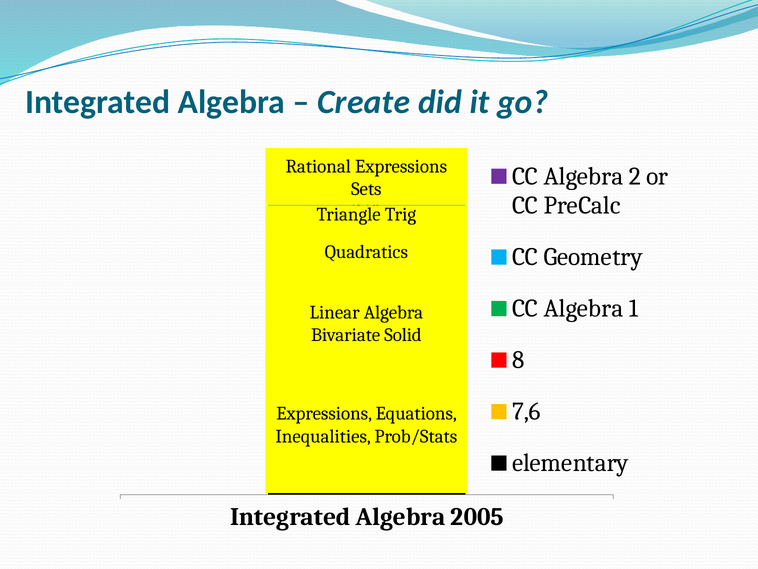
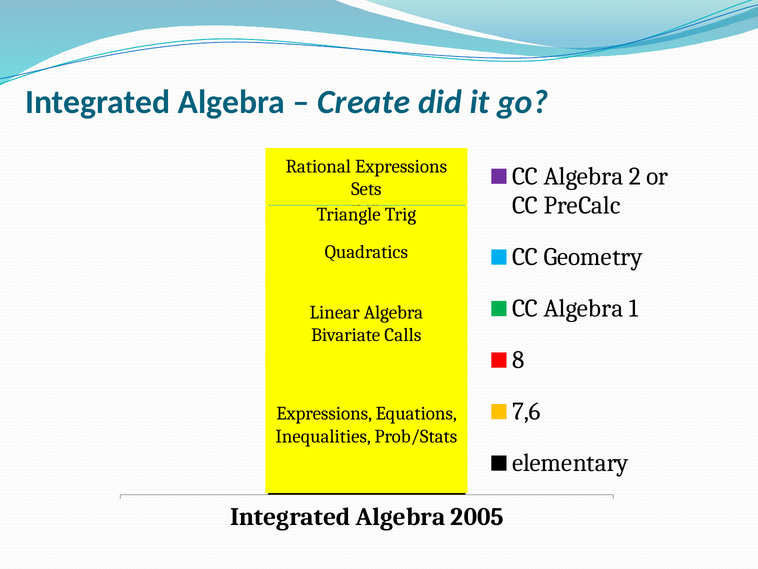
Solid: Solid -> Calls (403, 335)
